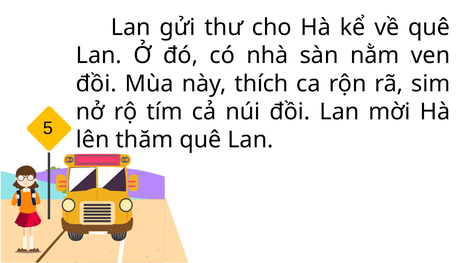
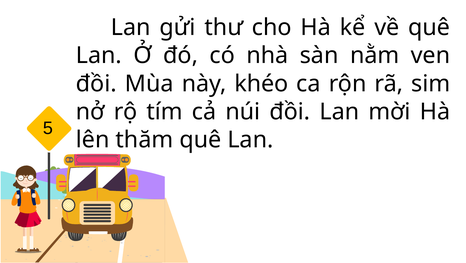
thích: thích -> khéo (261, 84)
